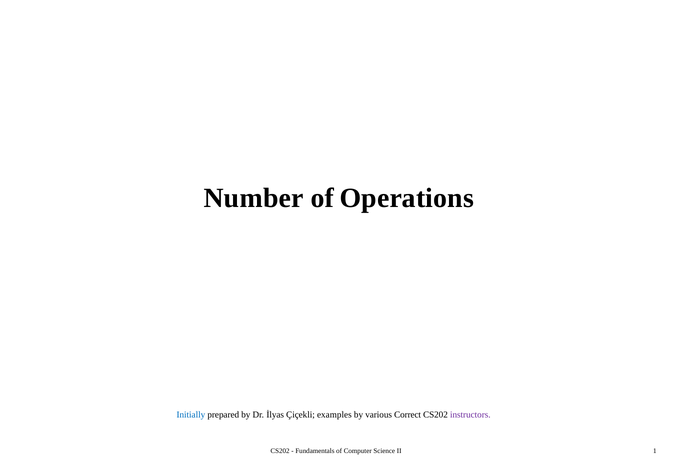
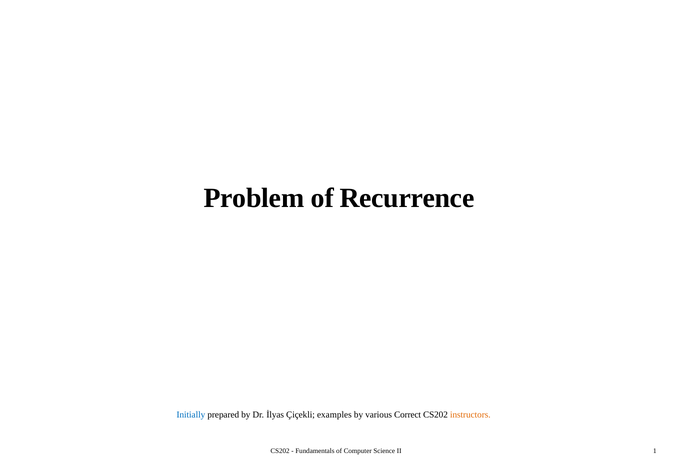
Number: Number -> Problem (254, 198)
Operations: Operations -> Recurrence (407, 198)
instructors colour: purple -> orange (470, 415)
